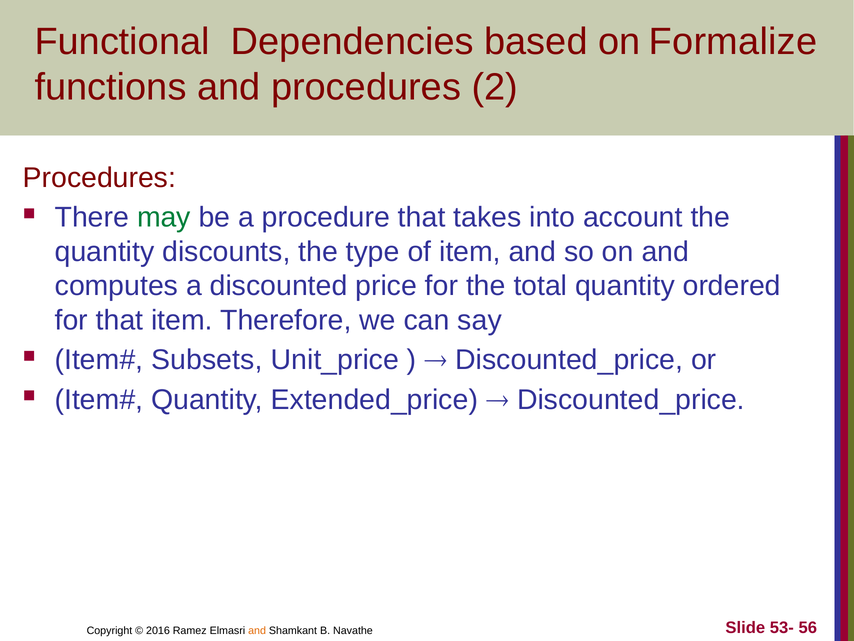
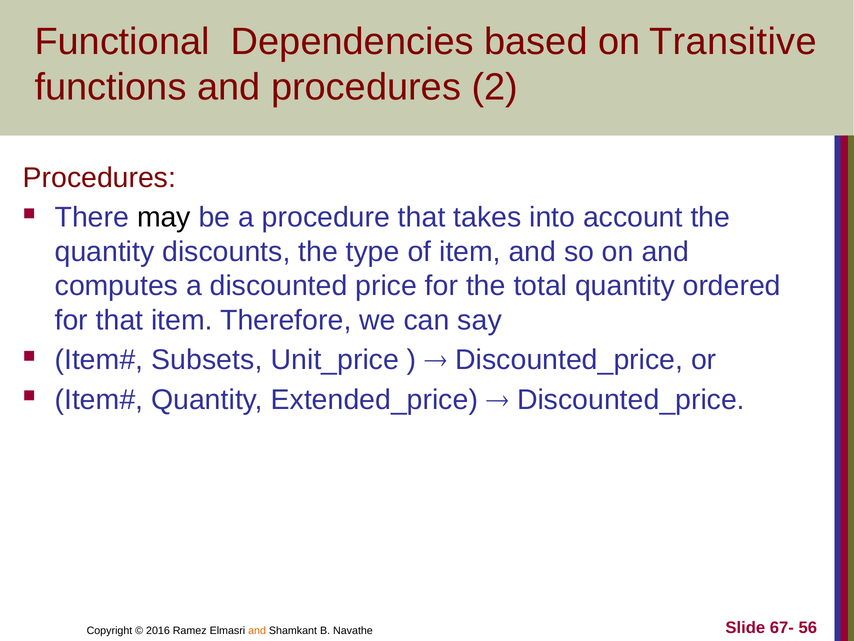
Formalize: Formalize -> Transitive (733, 42)
may colour: green -> black (164, 217)
53-: 53- -> 67- (782, 627)
